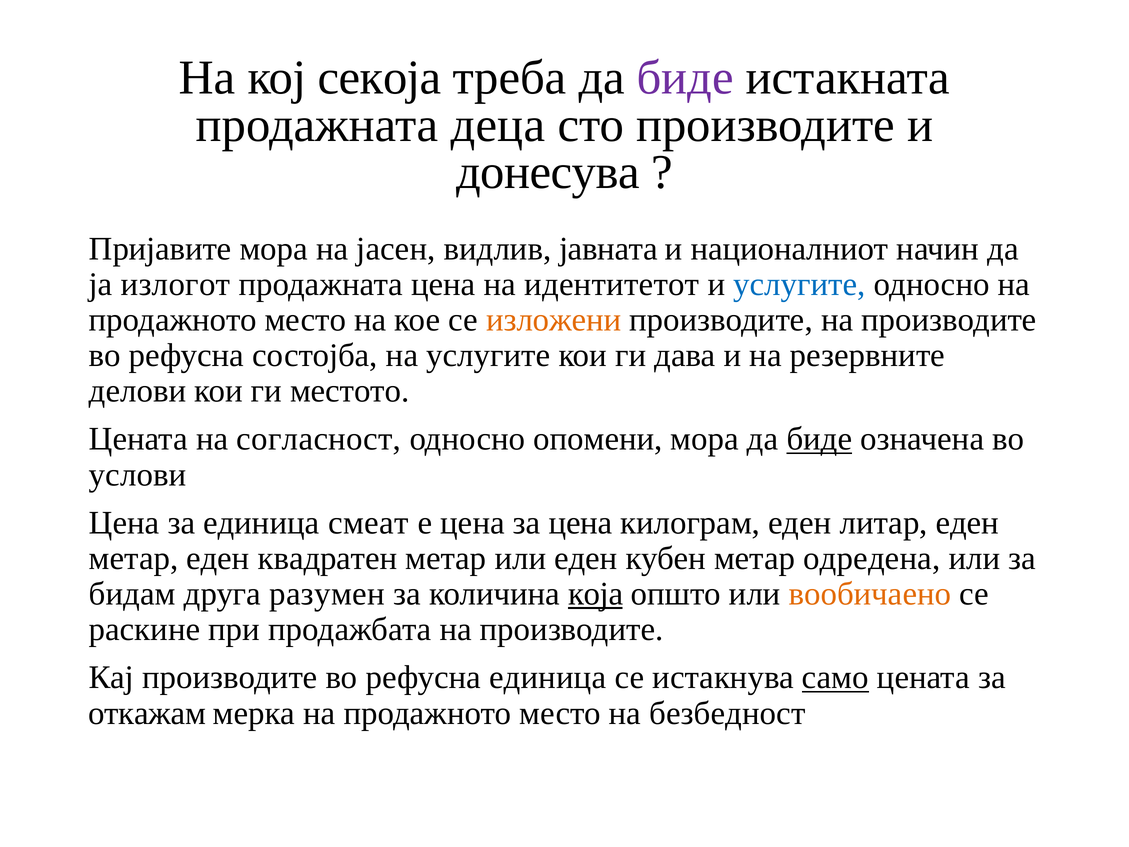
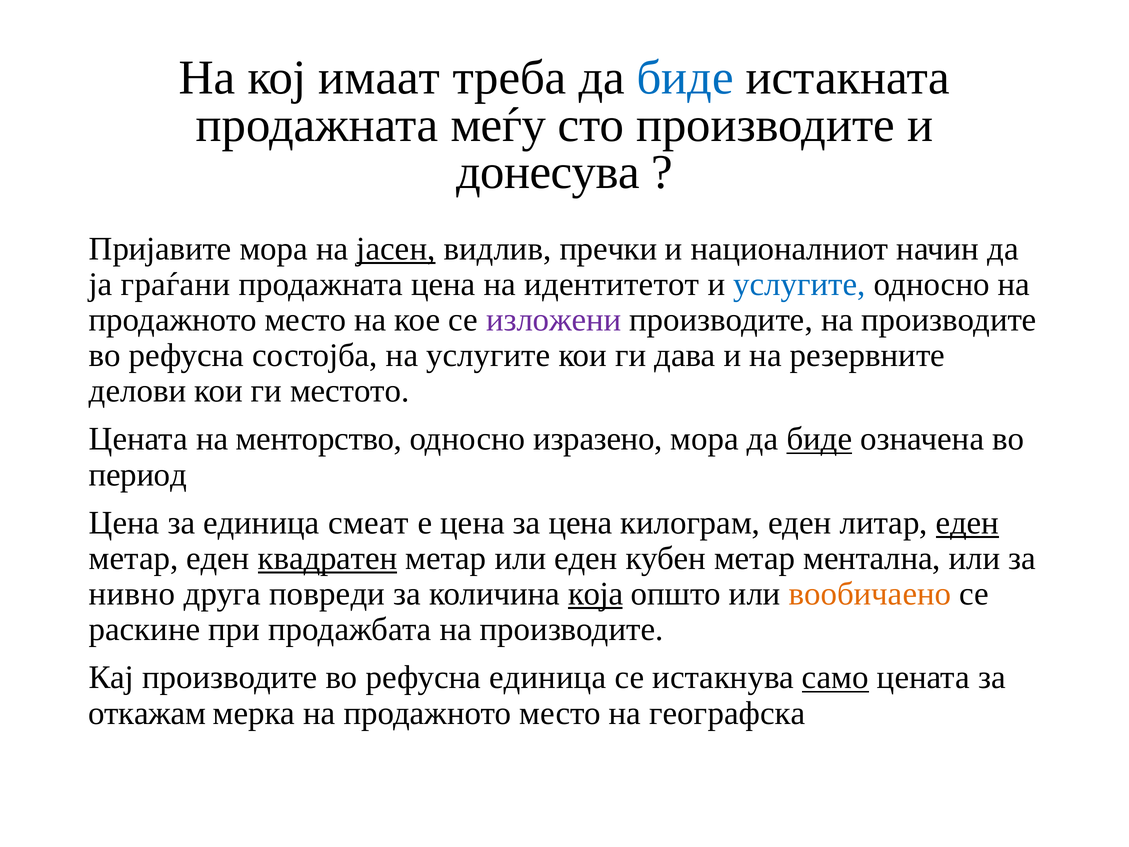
секоја: секоја -> имаат (379, 78)
биде colour: purple -> blue (685, 78)
деца: деца -> меѓу (498, 125)
јасен underline: none -> present (396, 249)
јавната: јавната -> пречки (608, 249)
излогот: излогот -> граѓани (175, 284)
изложени colour: orange -> purple (554, 320)
согласност: согласност -> менторство (319, 439)
опомени: опомени -> изразено (598, 439)
услови: услови -> период (138, 475)
еден underline: none -> present (968, 523)
квадратен underline: none -> present (328, 558)
одредена: одредена -> ментална (872, 558)
бидам: бидам -> нивно (132, 594)
разумен: разумен -> повреди (327, 594)
безбедност: безбедност -> географска (727, 713)
